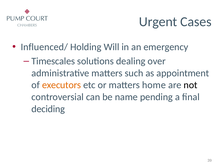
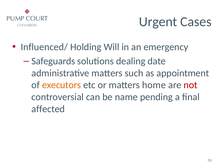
Timescales: Timescales -> Safeguards (53, 61)
over: over -> date (157, 61)
not colour: black -> red (191, 85)
deciding: deciding -> affected (48, 109)
